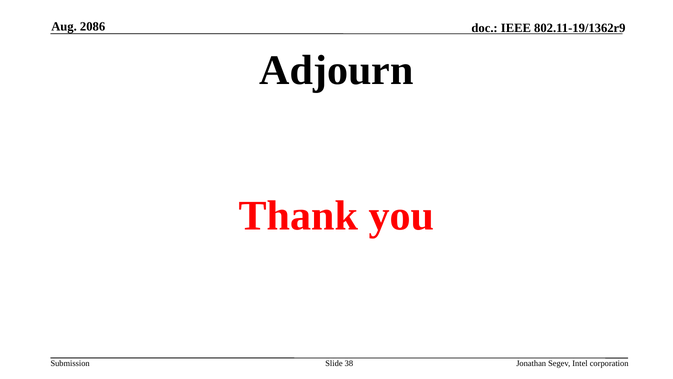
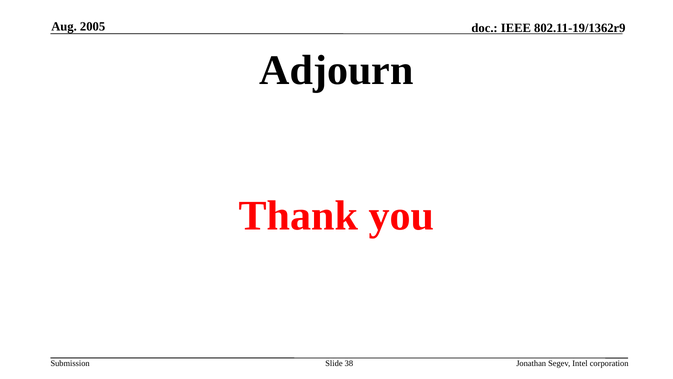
2086: 2086 -> 2005 (93, 27)
